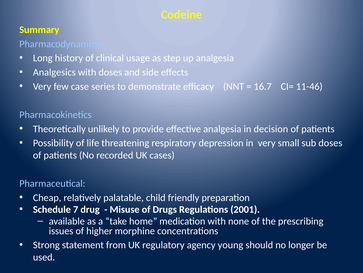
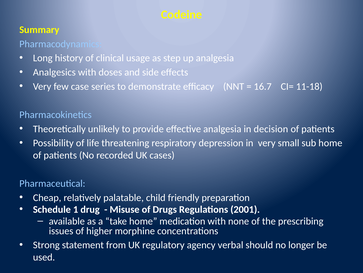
11-46: 11-46 -> 11-18 (309, 86)
sub doses: doses -> home (330, 143)
7: 7 -> 1 (76, 209)
young: young -> verbal (231, 244)
